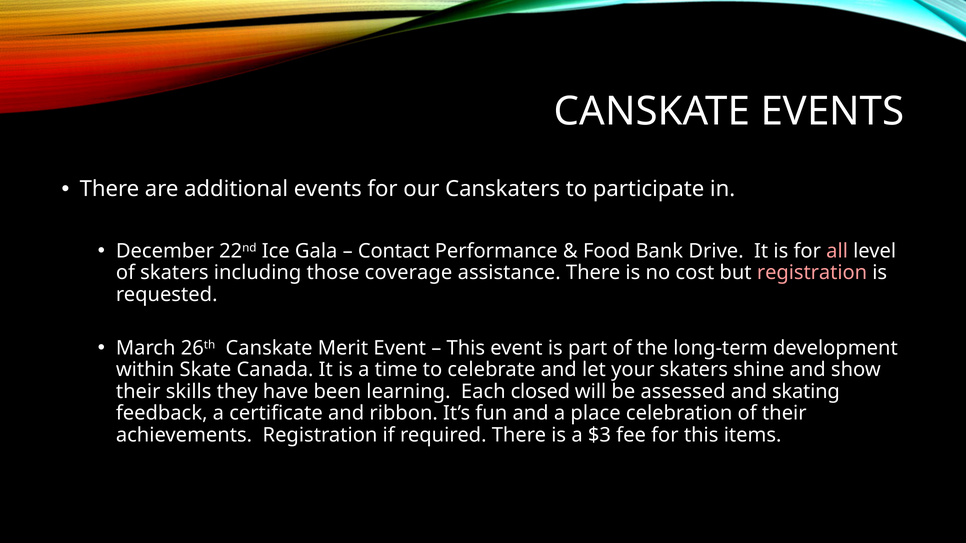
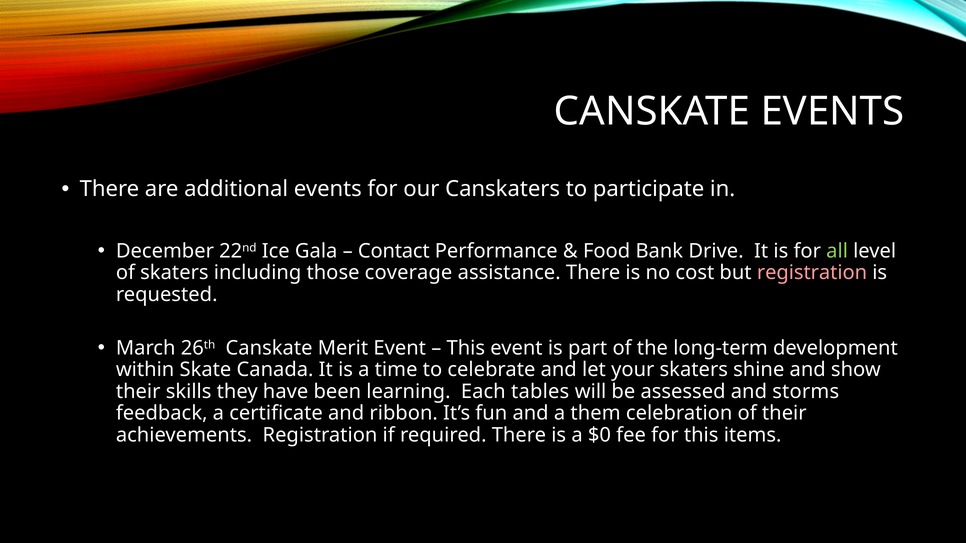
all colour: pink -> light green (837, 251)
closed: closed -> tables (540, 392)
skating: skating -> storms (806, 392)
place: place -> them (596, 414)
$3: $3 -> $0 (599, 435)
